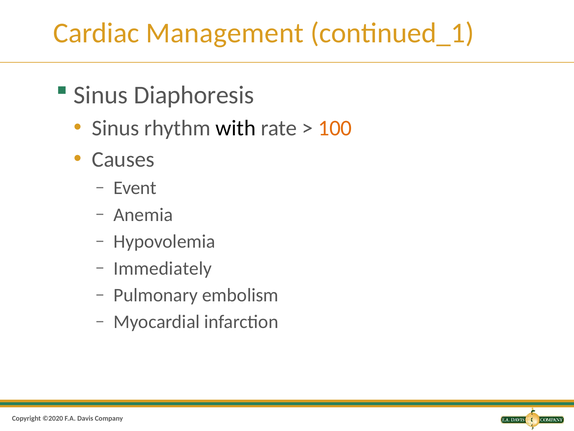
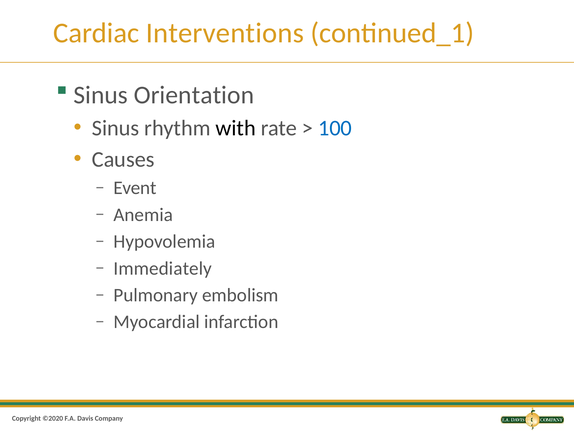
Management: Management -> Interventions (225, 33)
Diaphoresis: Diaphoresis -> Orientation (194, 95)
100 colour: orange -> blue (335, 128)
